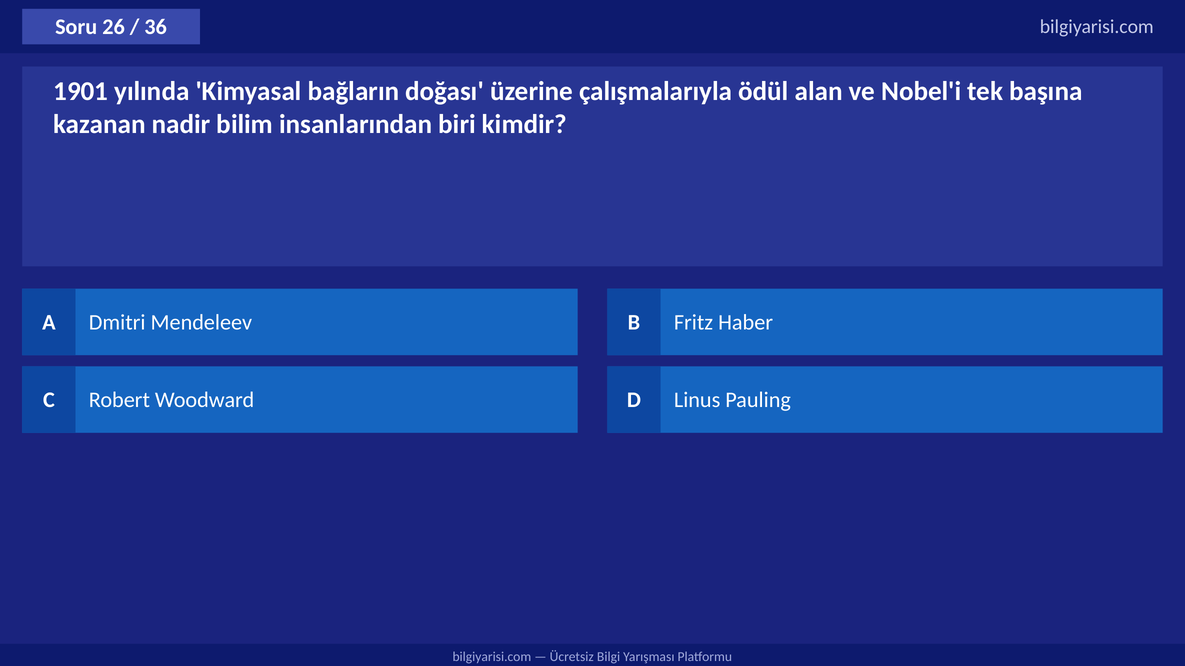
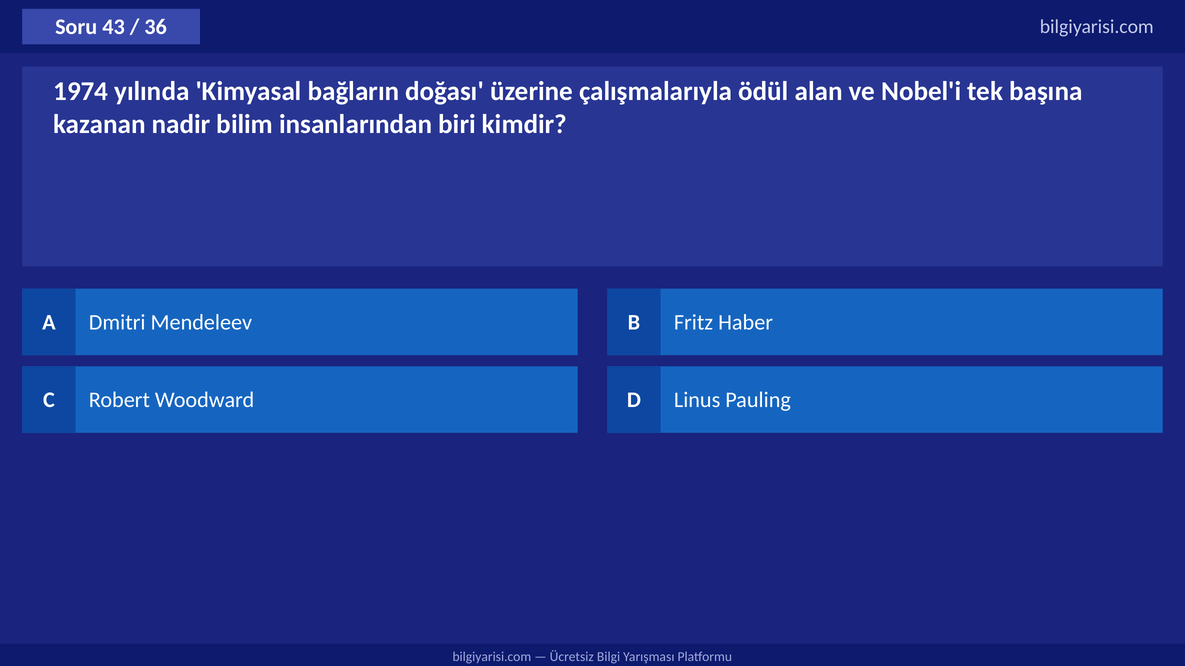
26: 26 -> 43 (114, 27)
1901: 1901 -> 1974 (81, 91)
